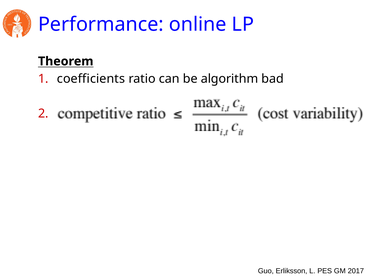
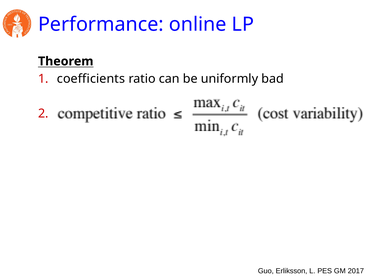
algorithm: algorithm -> uniformly (229, 79)
